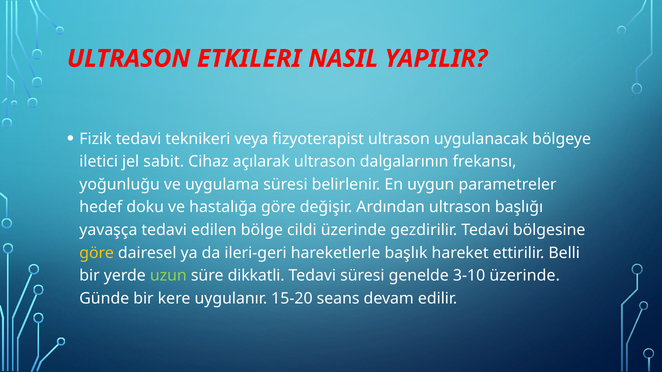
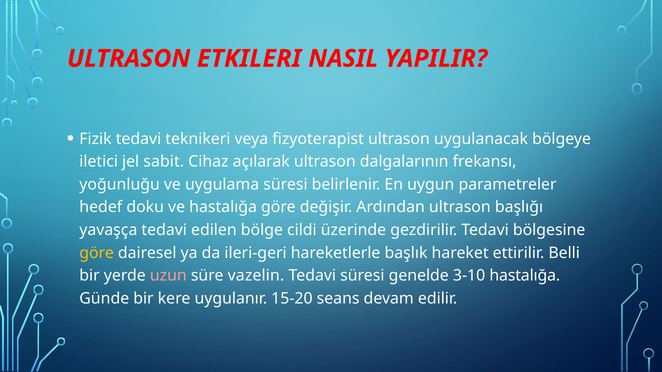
uzun colour: light green -> pink (168, 276)
dikkatli: dikkatli -> vazelin (256, 276)
3-10 üzerinde: üzerinde -> hastalığa (525, 276)
